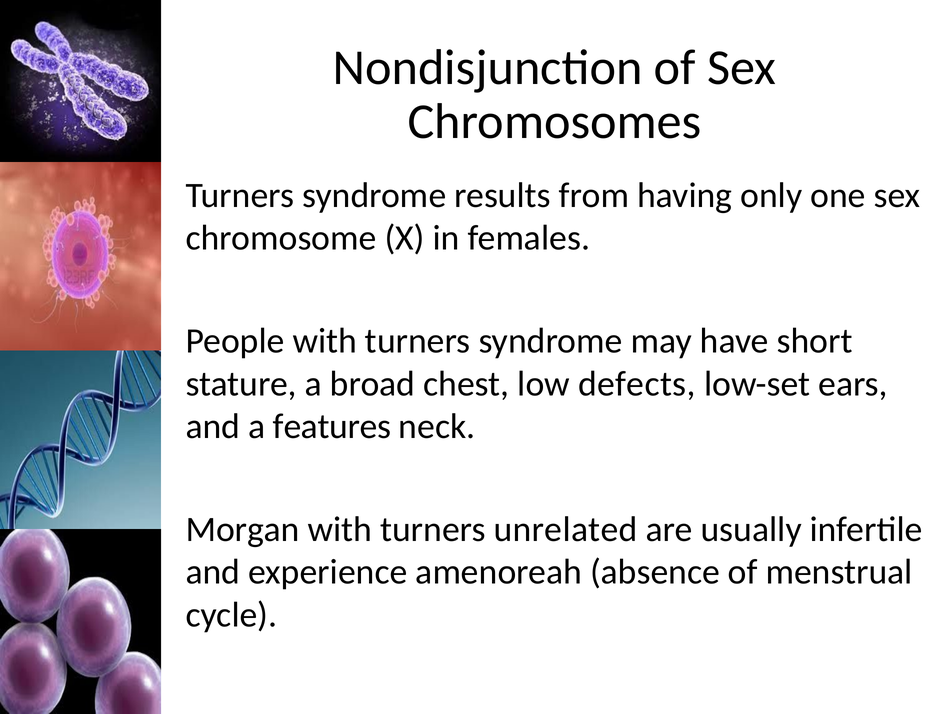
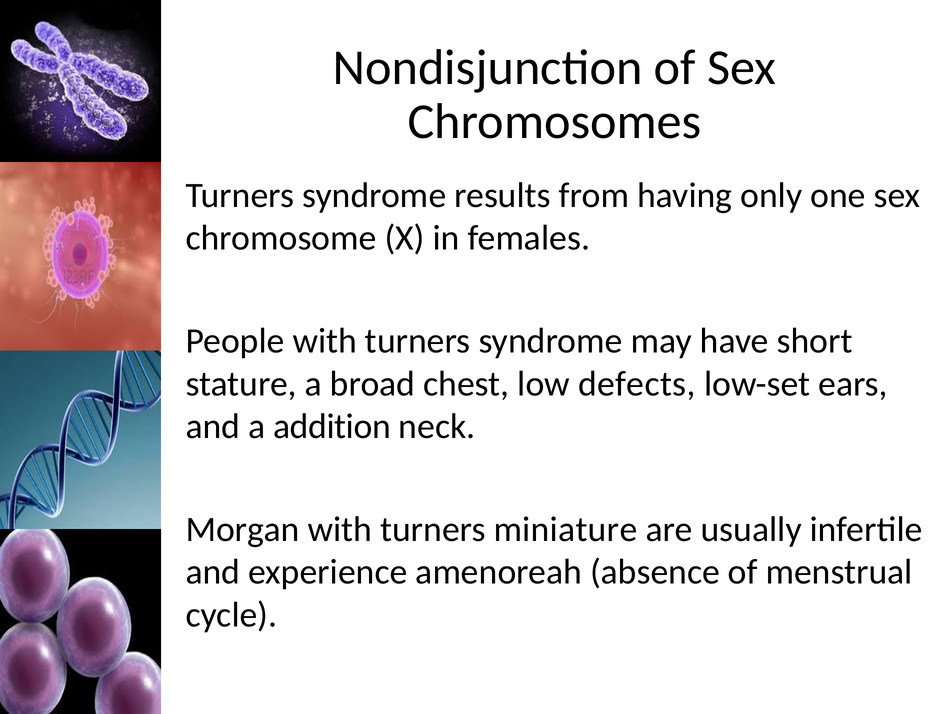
features: features -> addition (332, 427)
unrelated: unrelated -> miniature (566, 529)
